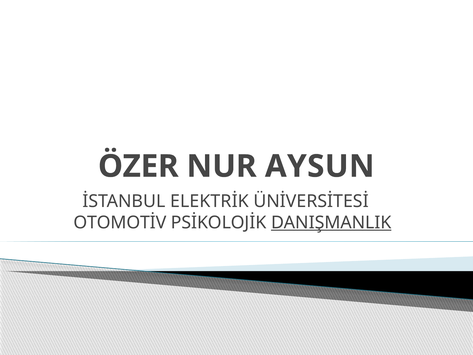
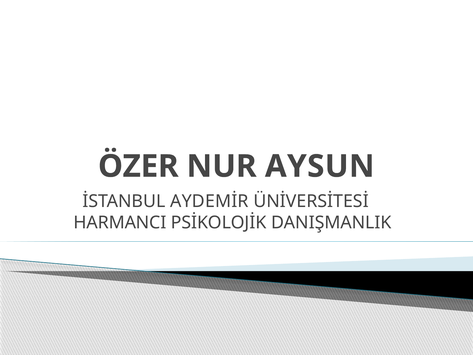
ELEKTRİK: ELEKTRİK -> AYDEMİR (209, 201)
OTOMOTİV: OTOMOTİV -> HARMANCI (120, 222)
DANIŞMANLIK underline: present -> none (331, 222)
